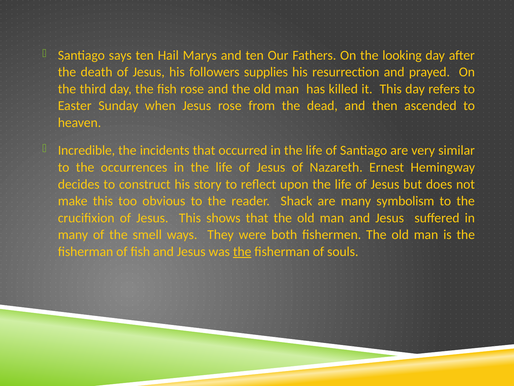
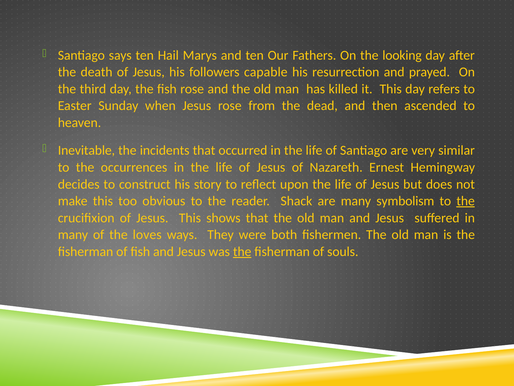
supplies: supplies -> capable (266, 72)
Incredible: Incredible -> Inevitable (86, 150)
the underline: none -> present (466, 201)
smell: smell -> loves (147, 234)
